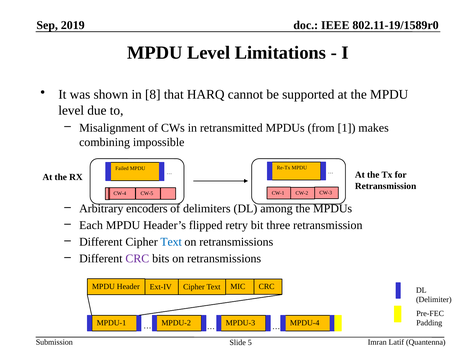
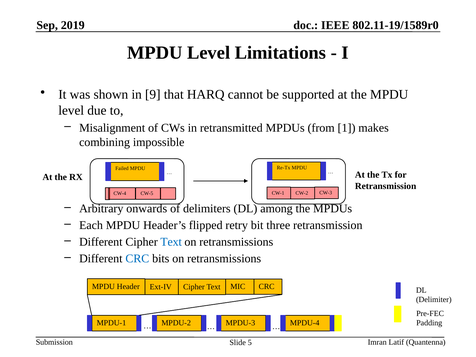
8: 8 -> 9 (153, 95)
encoders: encoders -> onwards (147, 209)
CRC colour: purple -> blue (137, 259)
